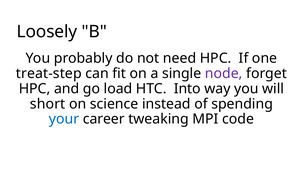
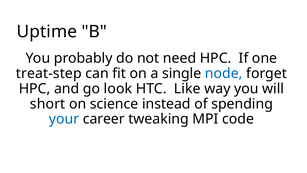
Loosely: Loosely -> Uptime (47, 32)
node colour: purple -> blue (224, 73)
load: load -> look (118, 88)
Into: Into -> Like (187, 88)
